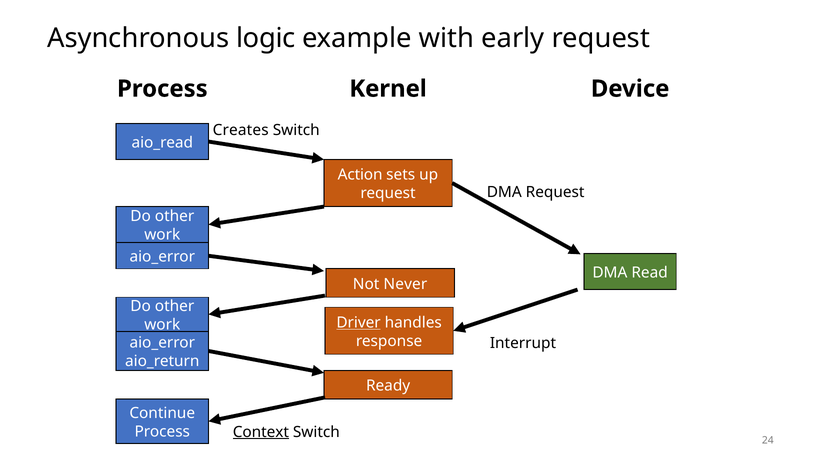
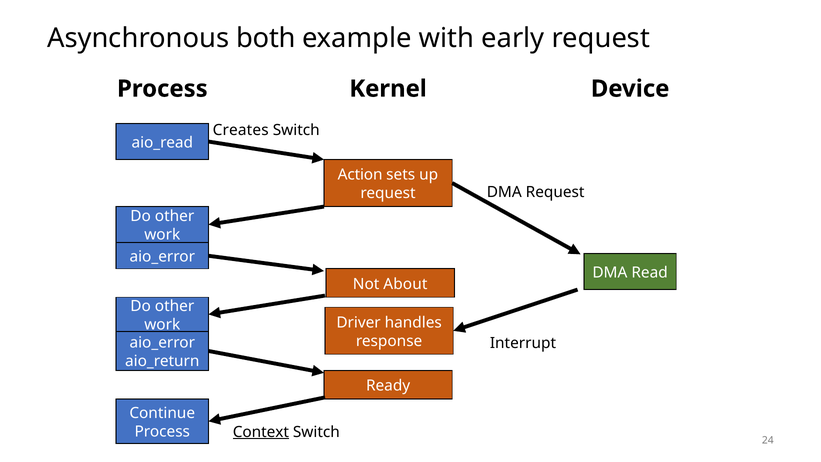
logic: logic -> both (266, 38)
Never: Never -> About (405, 284)
Driver underline: present -> none (359, 323)
